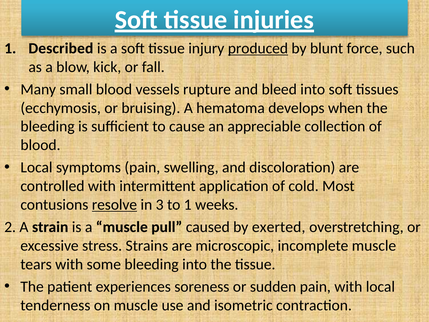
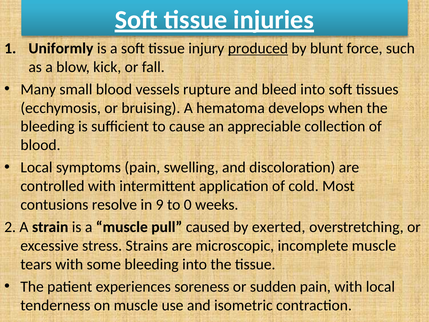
Described: Described -> Uniformly (61, 48)
resolve underline: present -> none (114, 205)
3: 3 -> 9 (160, 205)
to 1: 1 -> 0 (188, 205)
